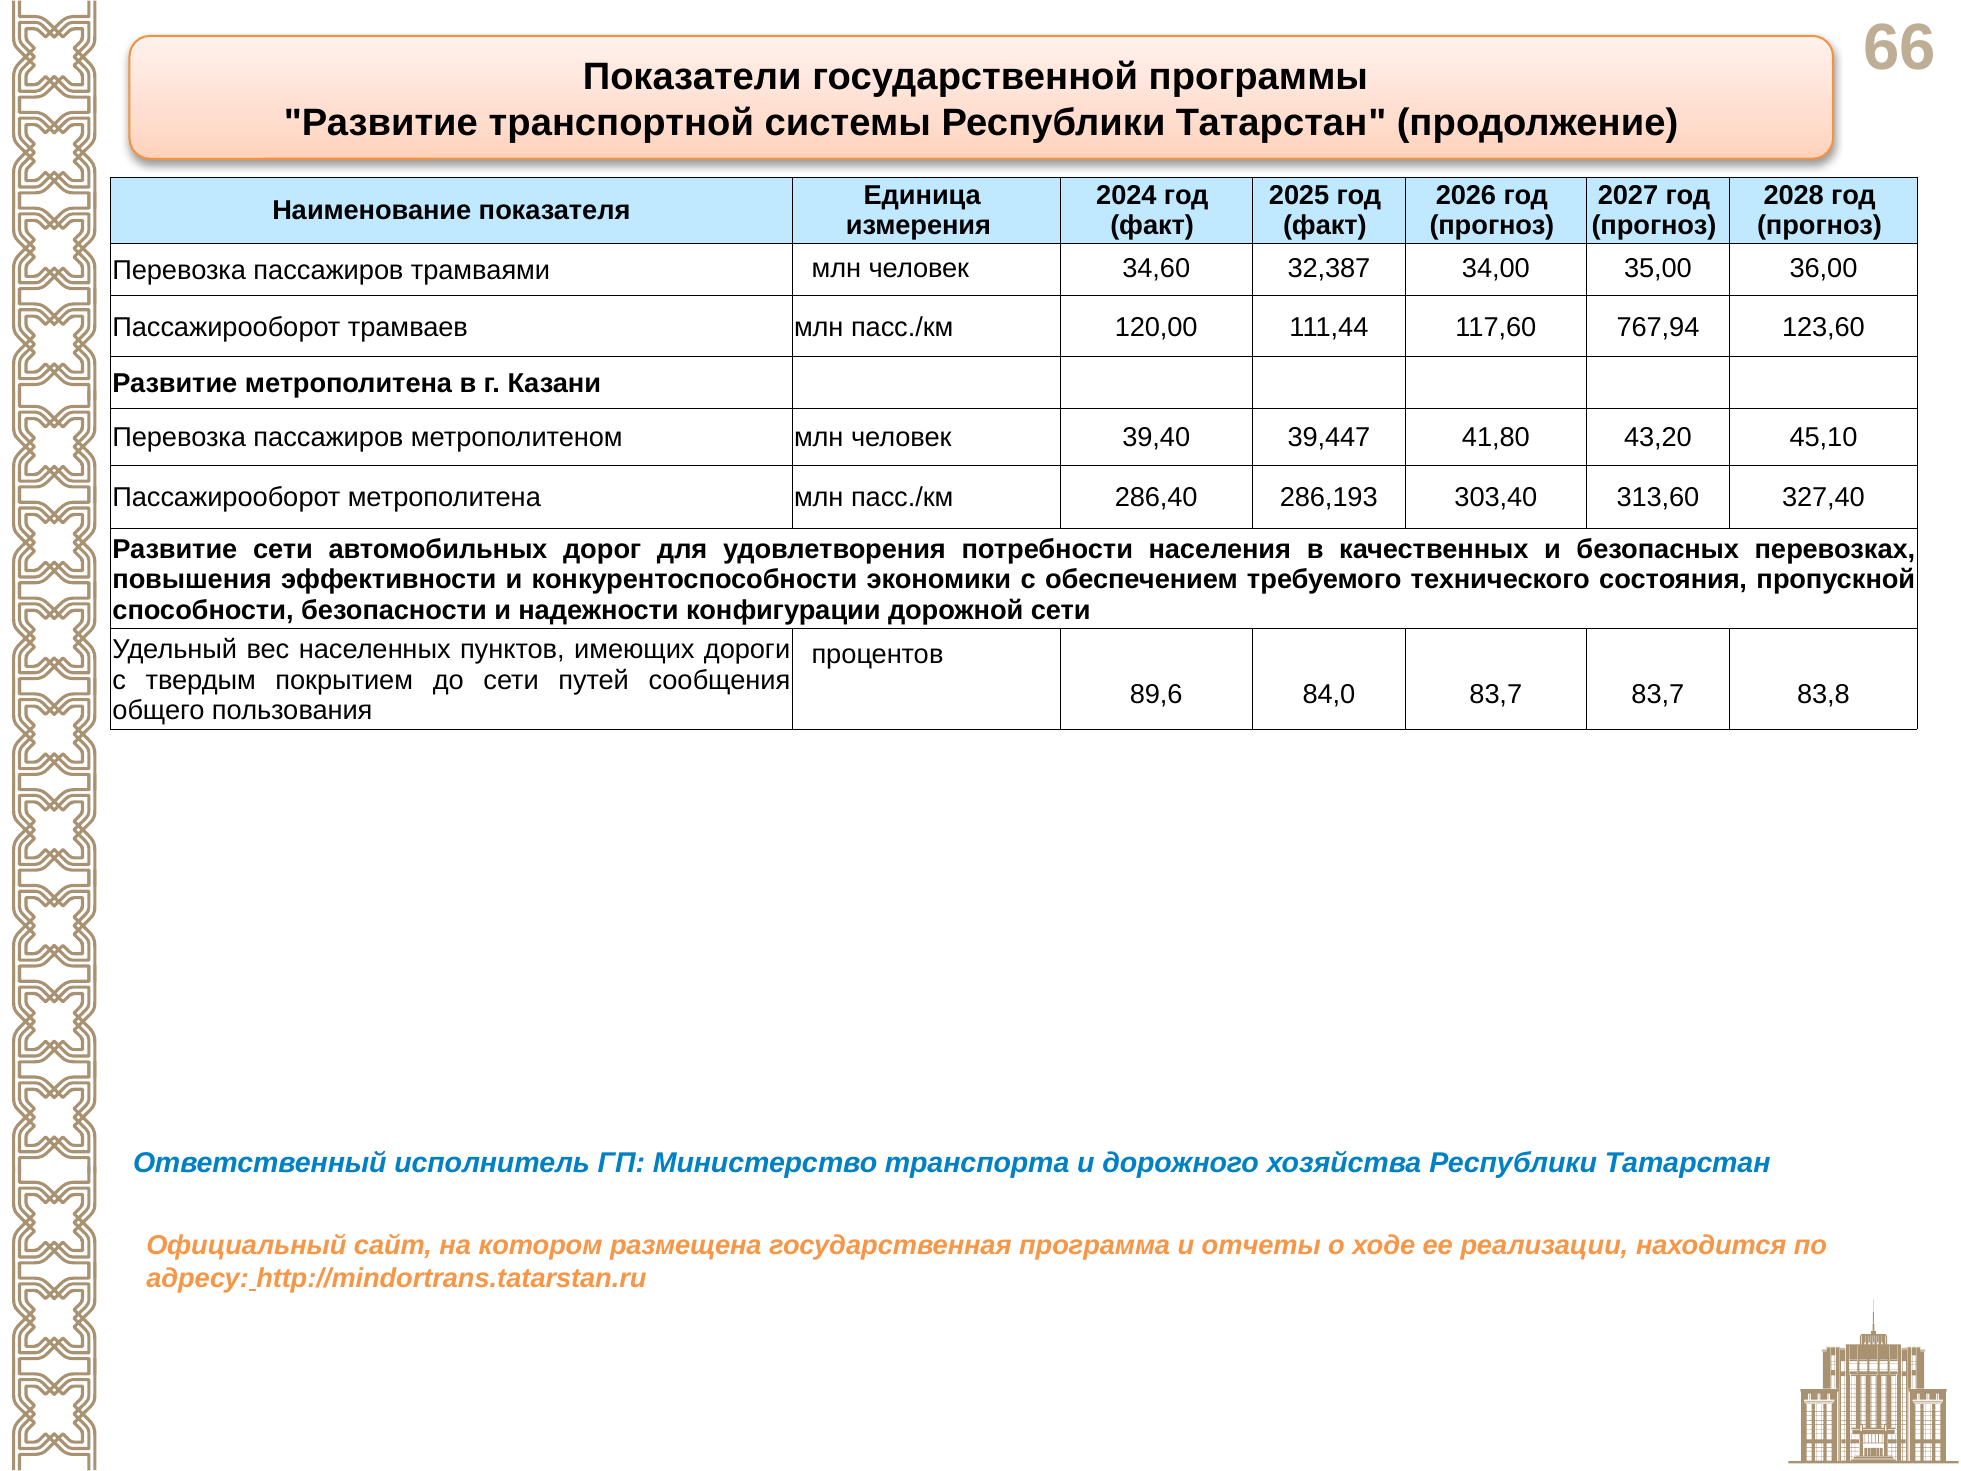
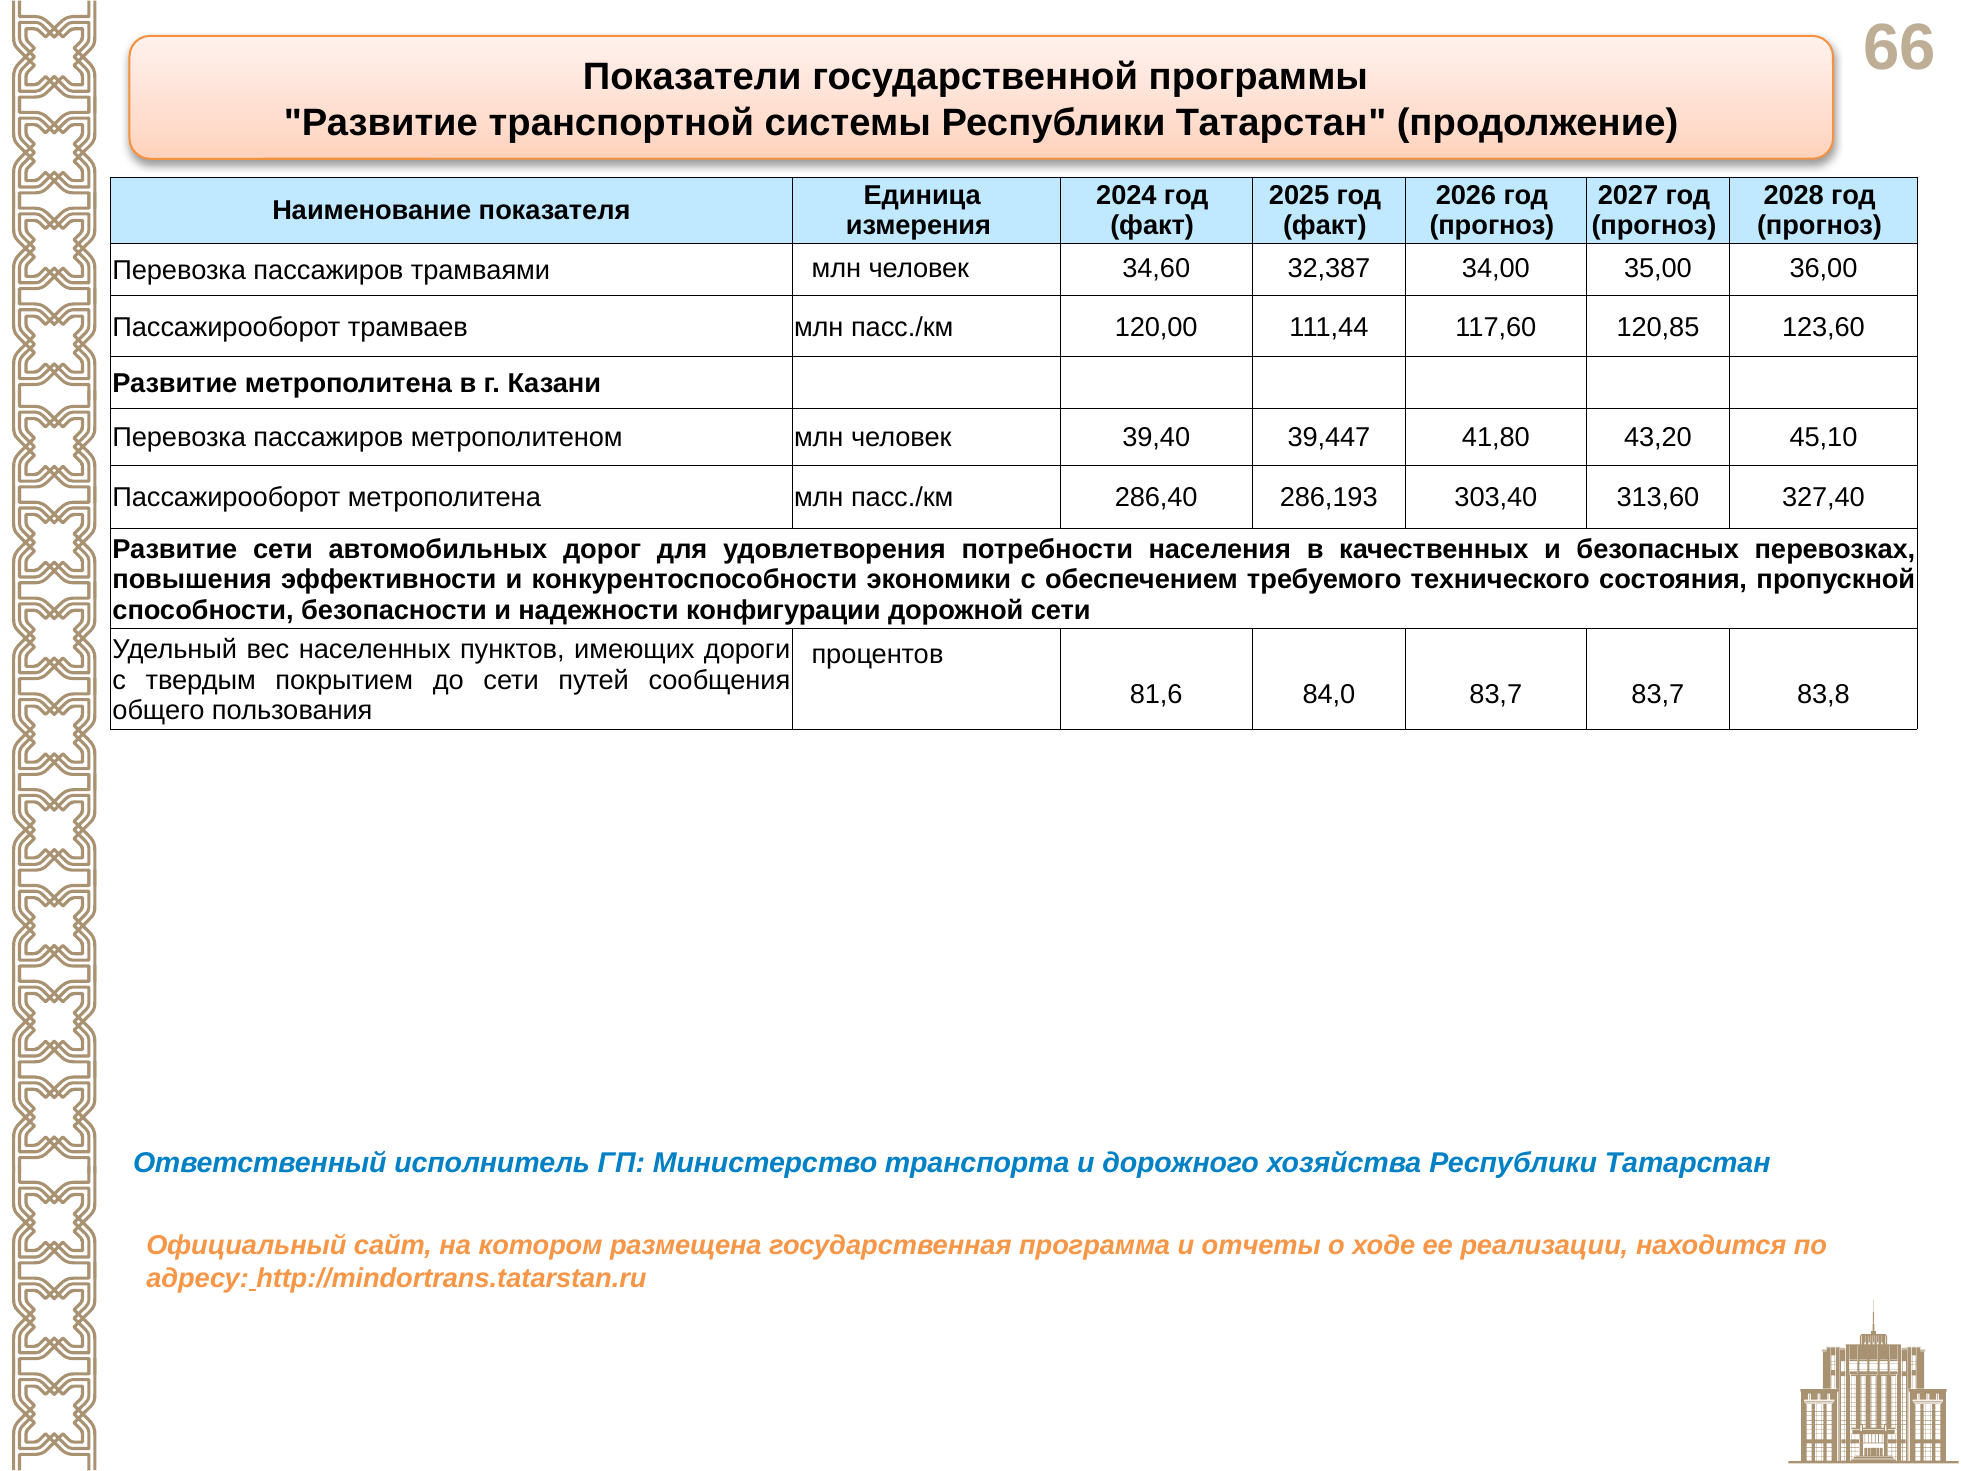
767,94: 767,94 -> 120,85 (1658, 327)
89,6: 89,6 -> 81,6 (1156, 695)
